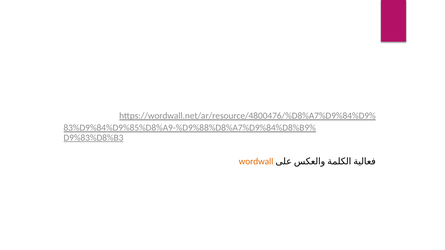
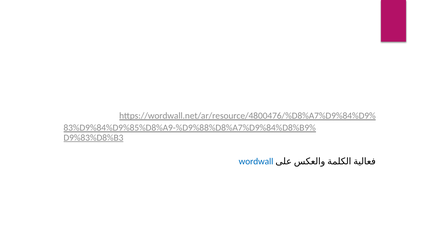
wordwall colour: orange -> blue (256, 162)
